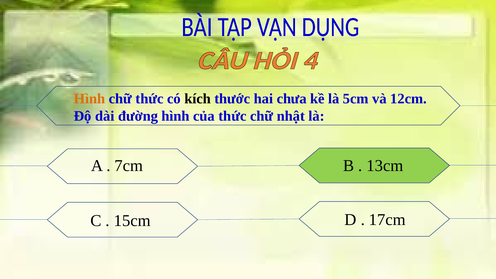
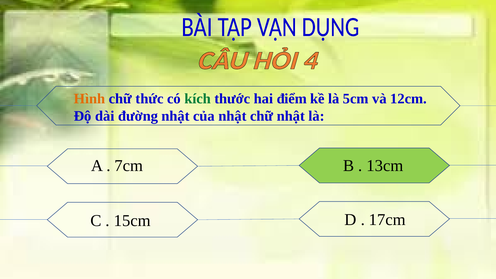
kích colour: black -> green (198, 99)
chưa: chưa -> điểm (292, 99)
đường hình: hình -> nhật (176, 116)
của thức: thức -> nhật (232, 116)
